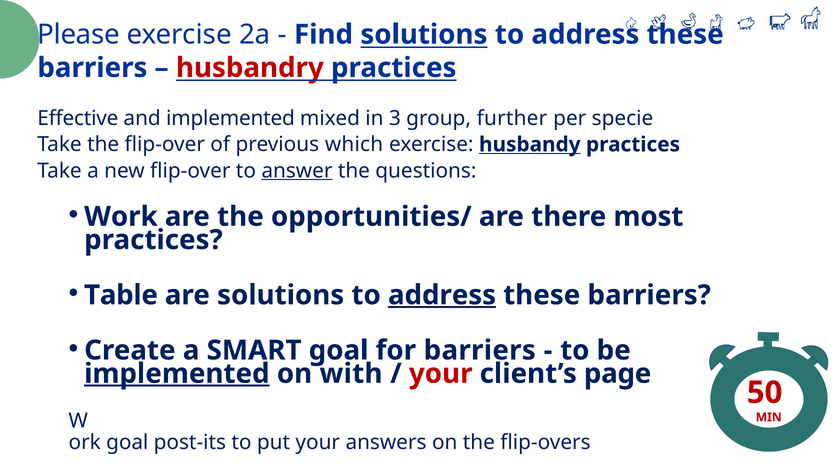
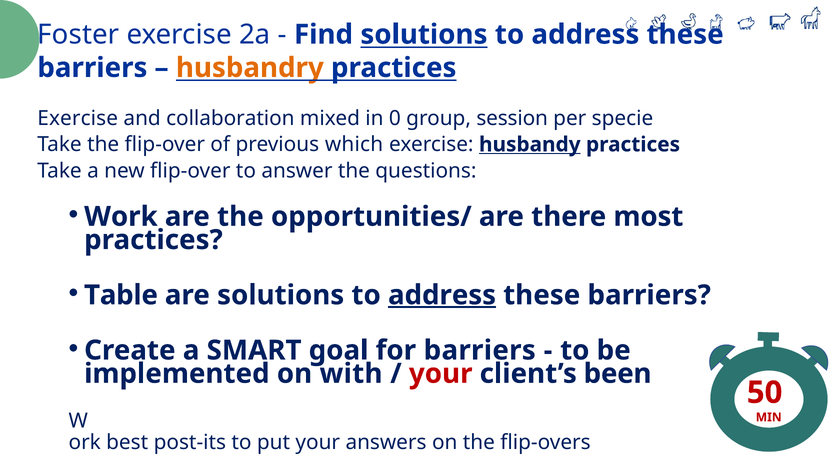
Please: Please -> Foster (78, 35)
husbandry colour: red -> orange (250, 68)
Effective: Effective -> Exercise (78, 118)
and implemented: implemented -> collaboration (230, 118)
3: 3 -> 0 (395, 118)
further: further -> session (512, 118)
answer underline: present -> none (297, 171)
implemented underline: present -> none (177, 374)
page: page -> been (618, 374)
ork goal: goal -> best (127, 442)
